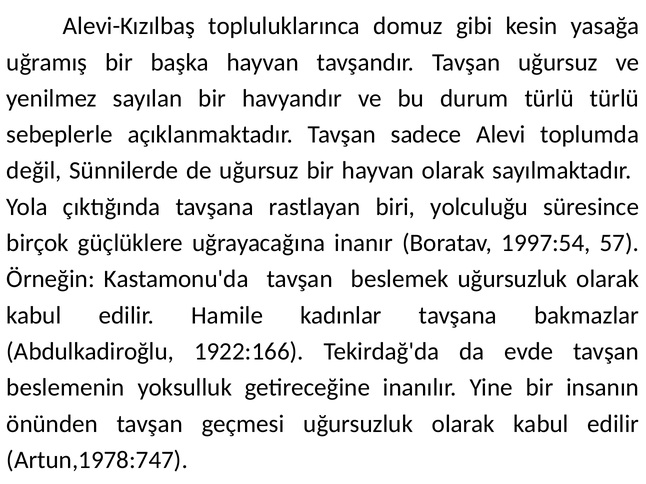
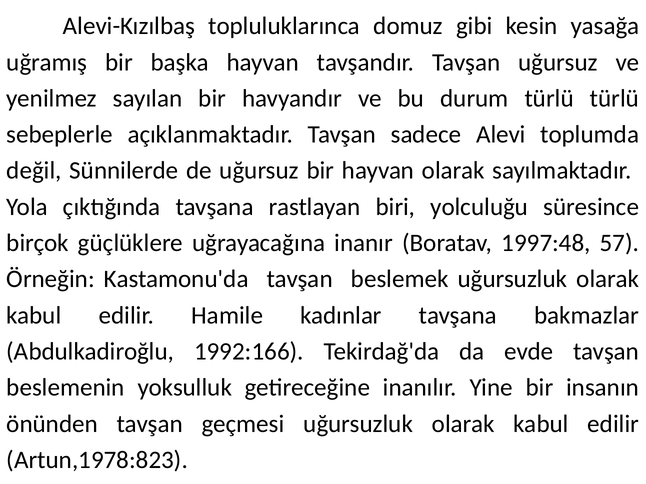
1997:54: 1997:54 -> 1997:48 (546, 243)
1922:166: 1922:166 -> 1992:166 (249, 352)
Artun,1978:747: Artun,1978:747 -> Artun,1978:823 (97, 460)
